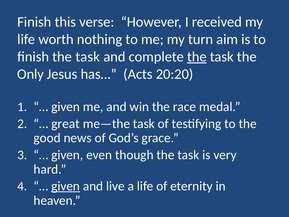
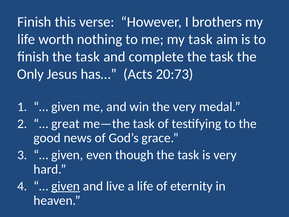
received: received -> brothers (217, 22)
my turn: turn -> task (200, 39)
the underline: present -> none (197, 57)
20:20: 20:20 -> 20:73 (175, 74)
the race: race -> very (185, 107)
